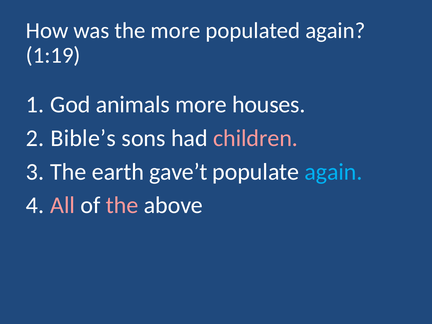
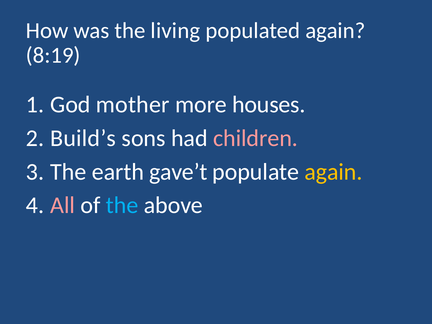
the more: more -> living (175, 31)
1:19: 1:19 -> 8:19 (53, 55)
animals: animals -> mother (133, 105)
Bible’s: Bible’s -> Build’s (83, 138)
again colour: light blue -> yellow (333, 172)
the colour: pink -> light blue (122, 205)
